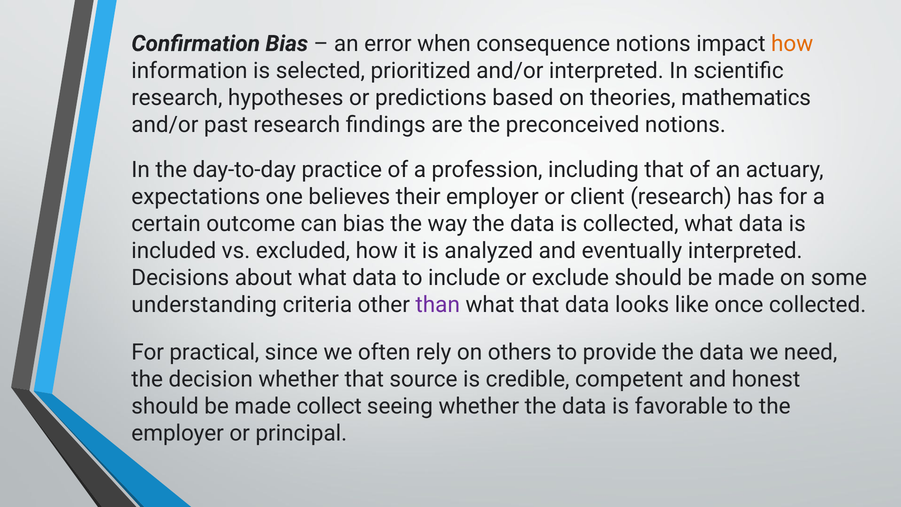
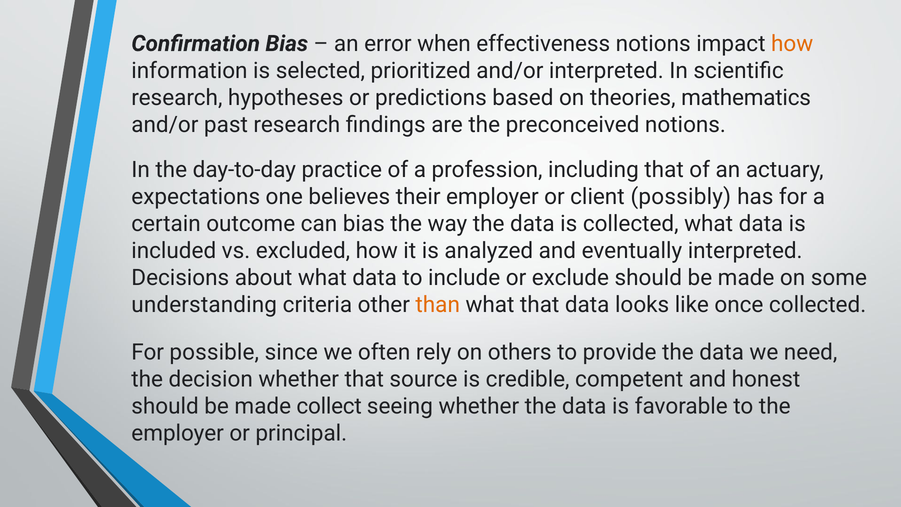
consequence: consequence -> effectiveness (543, 44)
client research: research -> possibly (681, 197)
than colour: purple -> orange (438, 305)
practical: practical -> possible (214, 352)
